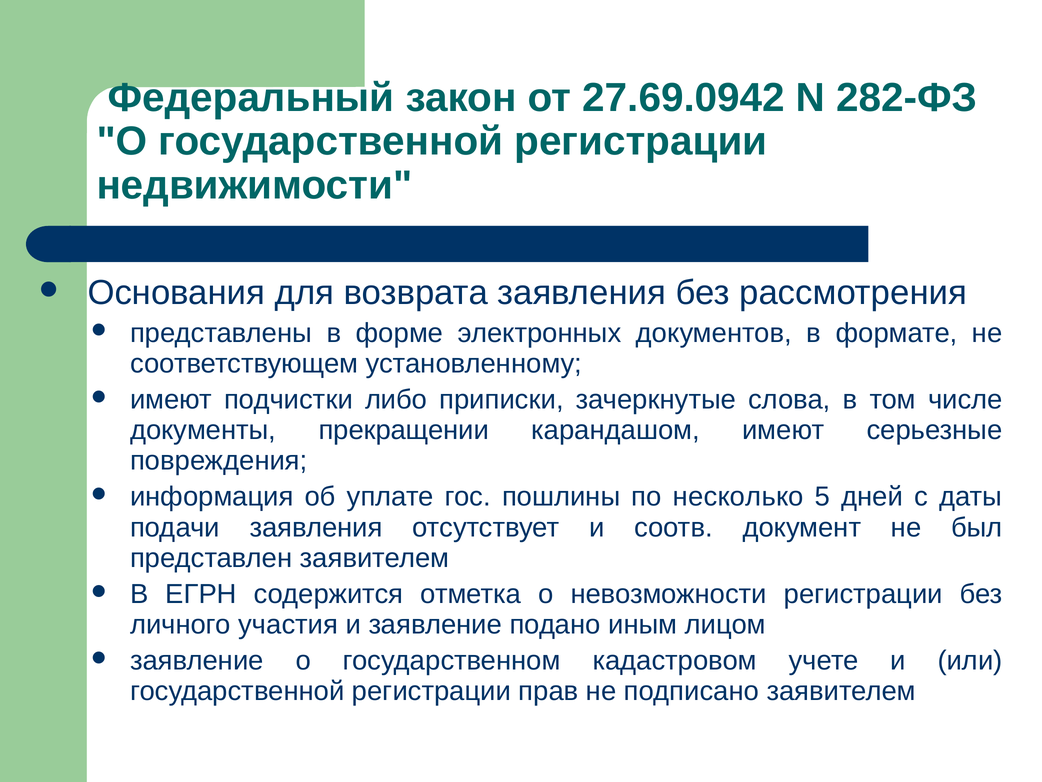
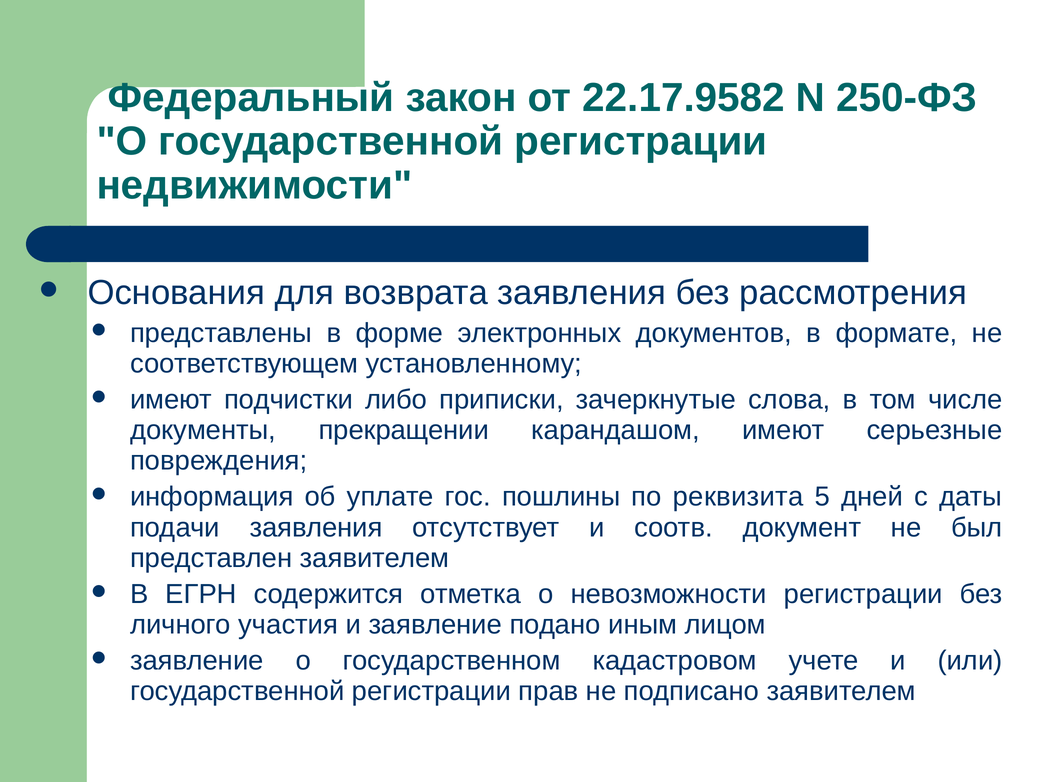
27.69.0942: 27.69.0942 -> 22.17.9582 (684, 98)
282-ФЗ: 282-ФЗ -> 250-ФЗ (907, 98)
несколько: несколько -> реквизита (738, 497)
